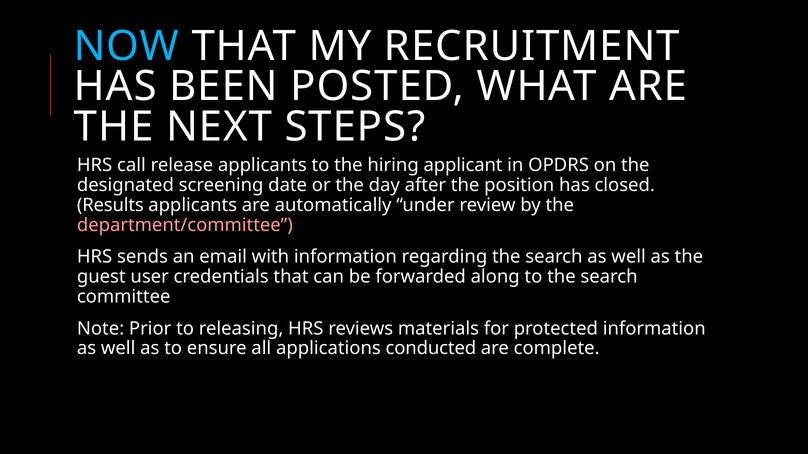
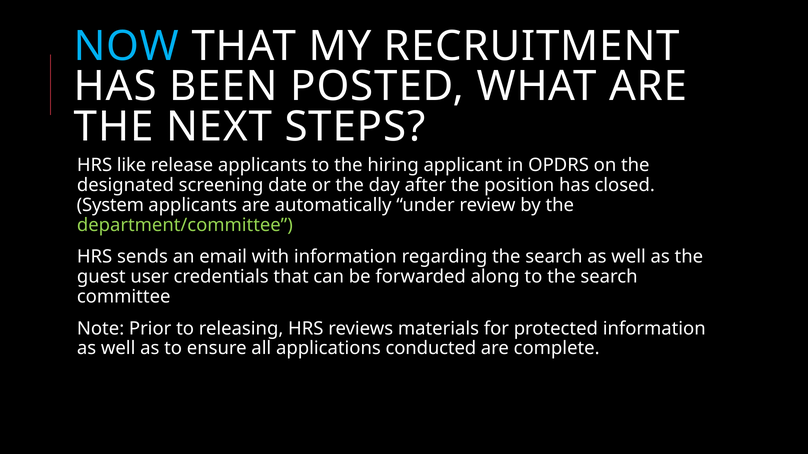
call: call -> like (132, 165)
Results: Results -> System (110, 205)
department/committee colour: pink -> light green (185, 225)
